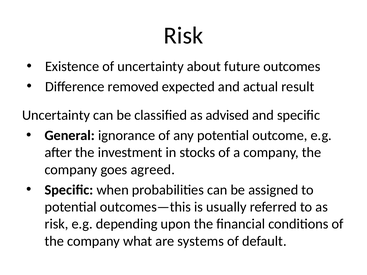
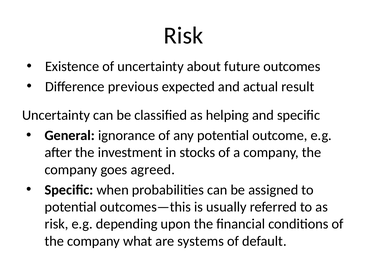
removed: removed -> previous (133, 87)
advised: advised -> helping (227, 115)
